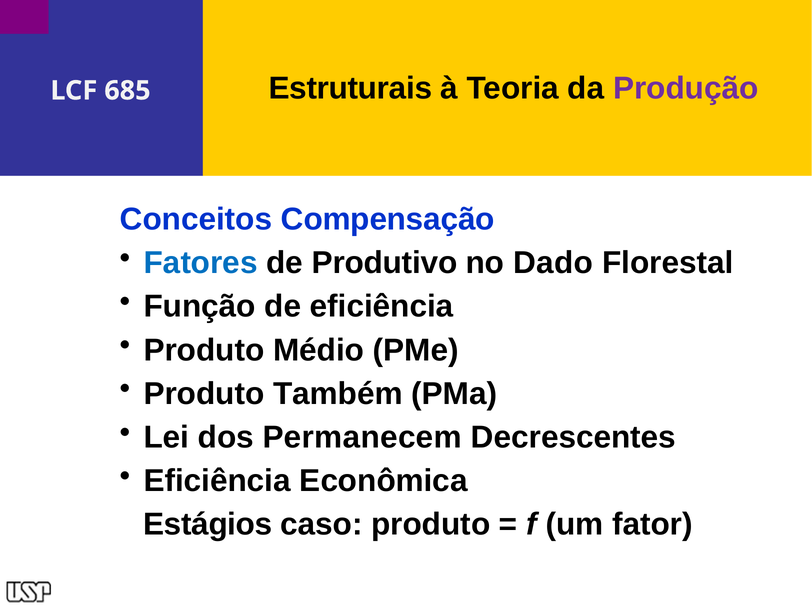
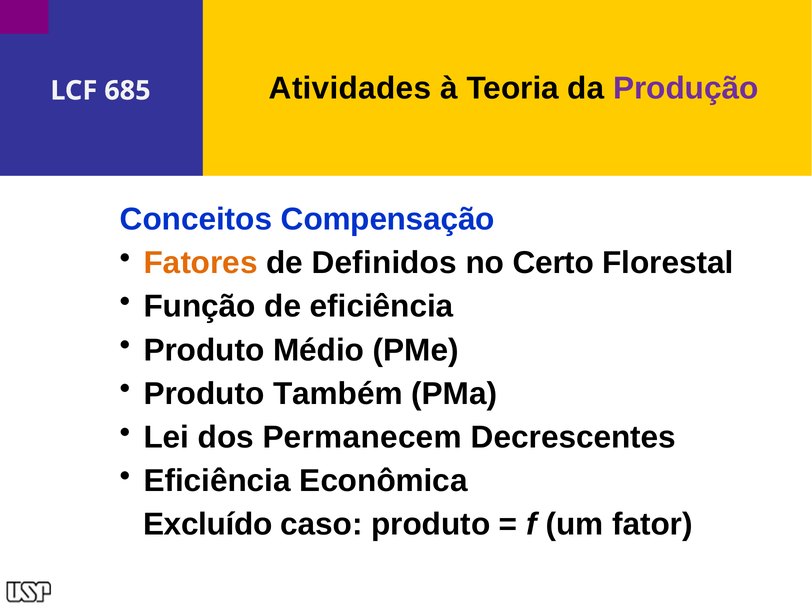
Estruturais: Estruturais -> Atividades (350, 88)
Fatores colour: blue -> orange (201, 263)
Produtivo: Produtivo -> Definidos (384, 263)
Dado: Dado -> Certo (553, 263)
Estágios: Estágios -> Excluído (208, 524)
